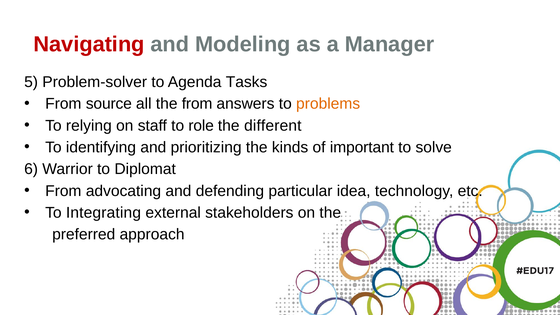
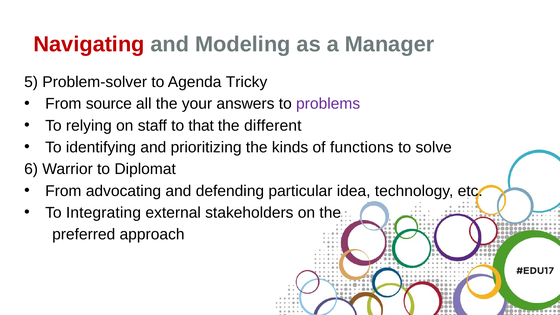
Tasks: Tasks -> Tricky (247, 82)
the from: from -> your (197, 104)
problems colour: orange -> purple (328, 104)
role: role -> that (201, 126)
important: important -> functions (362, 147)
